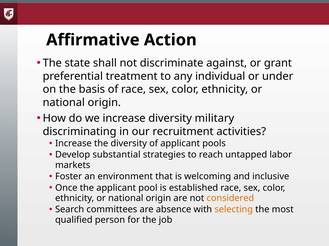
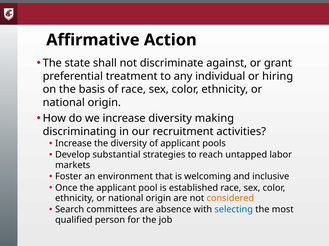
under: under -> hiring (278, 76)
military: military -> making (214, 119)
selecting colour: orange -> blue (234, 210)
